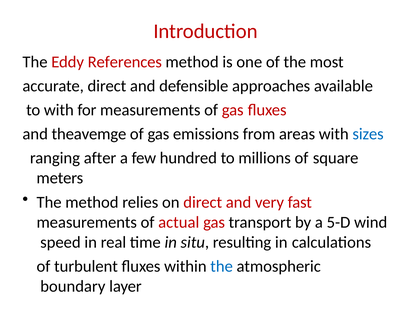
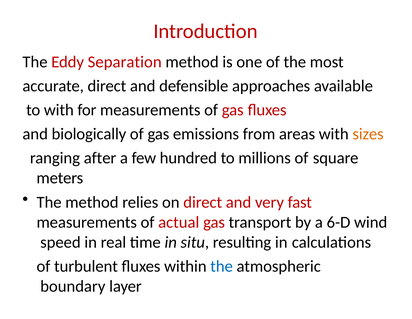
References: References -> Separation (125, 62)
theavemge: theavemge -> biologically (89, 134)
sizes colour: blue -> orange (368, 134)
5-D: 5-D -> 6-D (339, 222)
